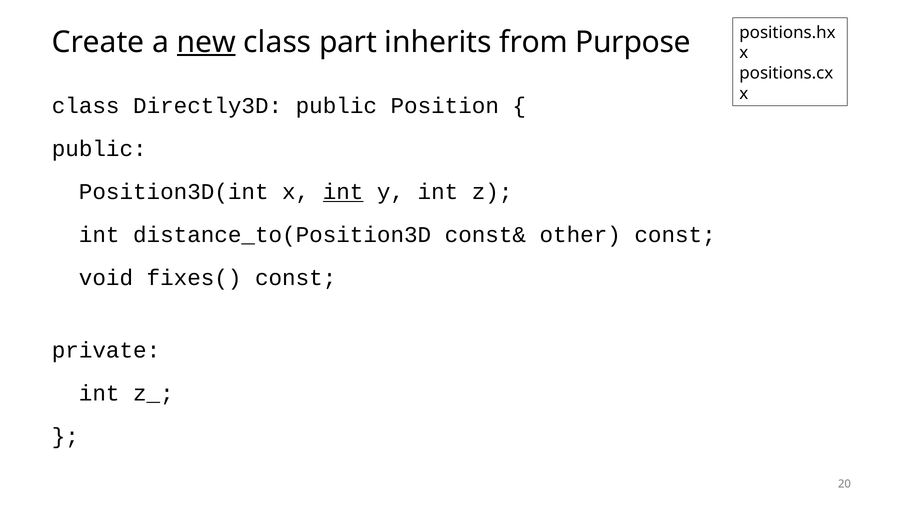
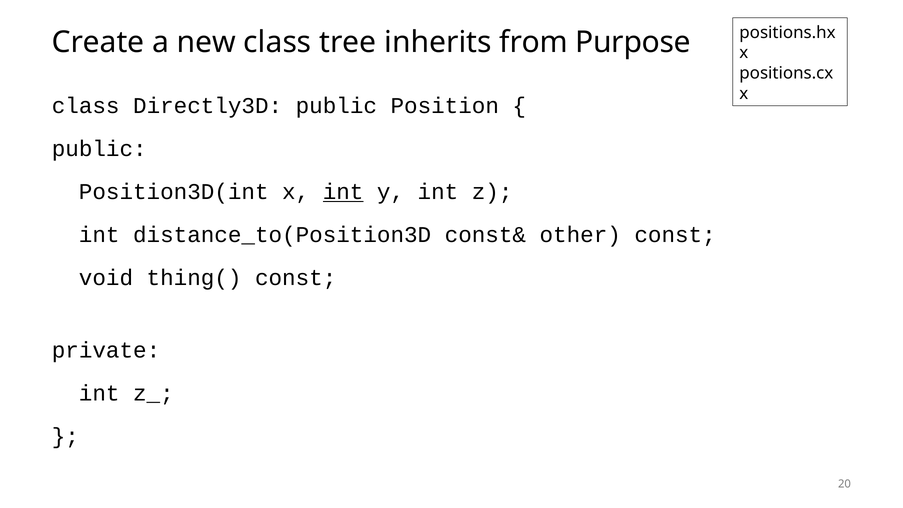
new underline: present -> none (206, 42)
part: part -> tree (348, 42)
fixes(: fixes( -> thing( (194, 278)
